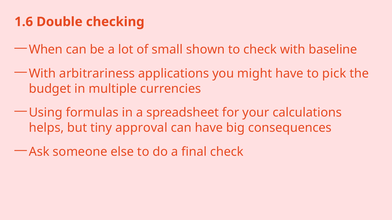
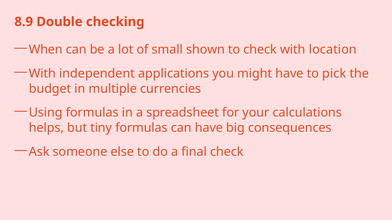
1.6: 1.6 -> 8.9 (24, 22)
baseline: baseline -> location (333, 50)
arbitrariness: arbitrariness -> independent (97, 74)
tiny approval: approval -> formulas (141, 128)
